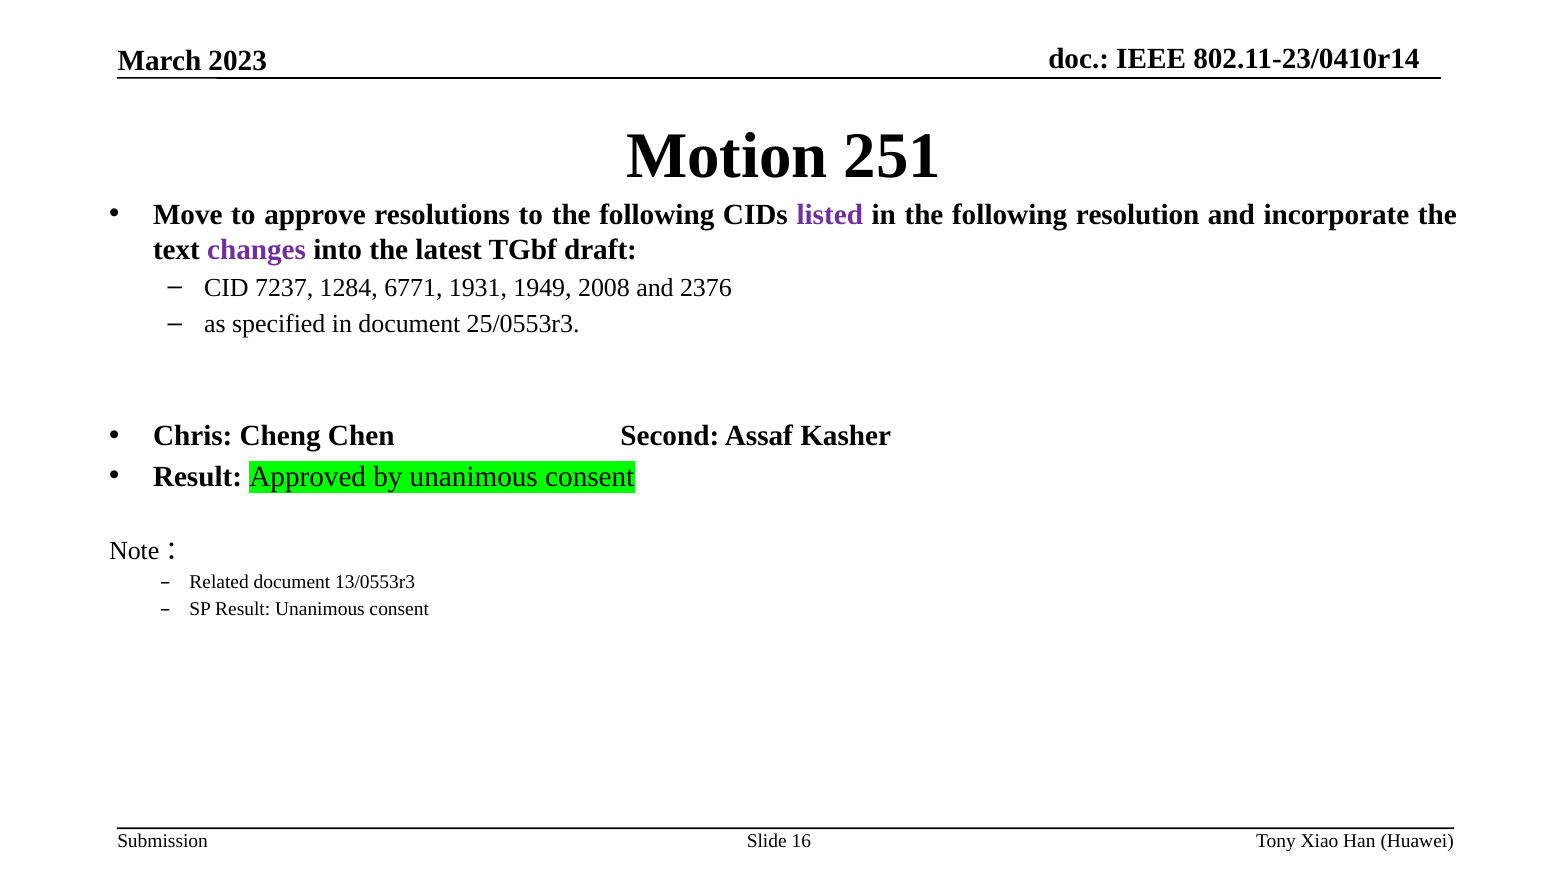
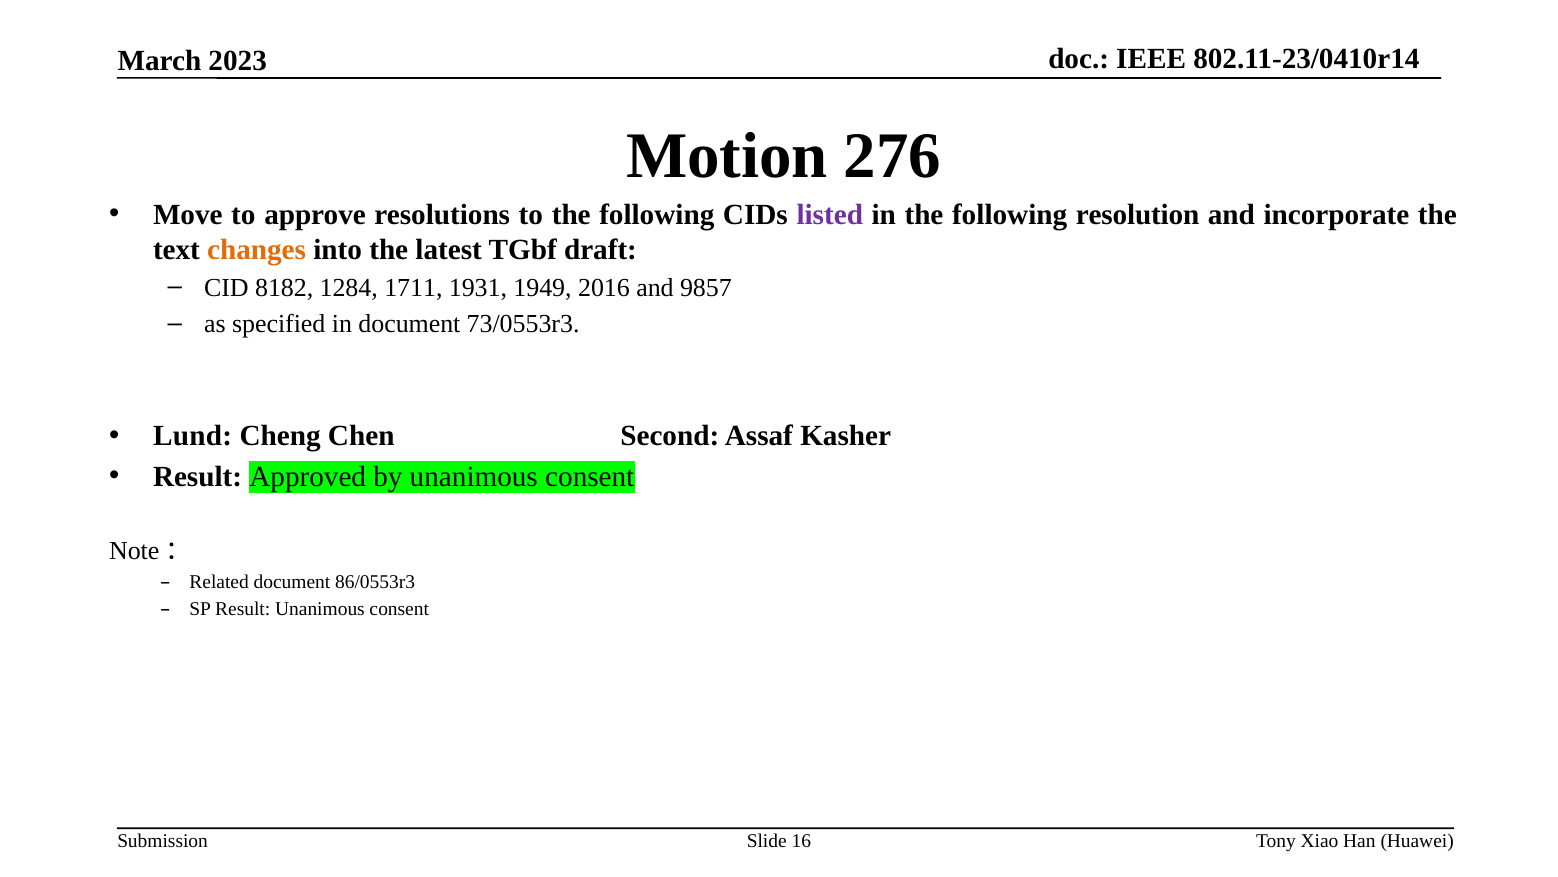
251: 251 -> 276 (893, 156)
changes colour: purple -> orange (257, 249)
7237: 7237 -> 8182 (284, 287)
6771: 6771 -> 1711 (413, 287)
2008: 2008 -> 2016 (604, 287)
2376: 2376 -> 9857 (706, 287)
25/0553r3: 25/0553r3 -> 73/0553r3 (523, 324)
Chris: Chris -> Lund (193, 436)
13/0553r3: 13/0553r3 -> 86/0553r3 (375, 582)
